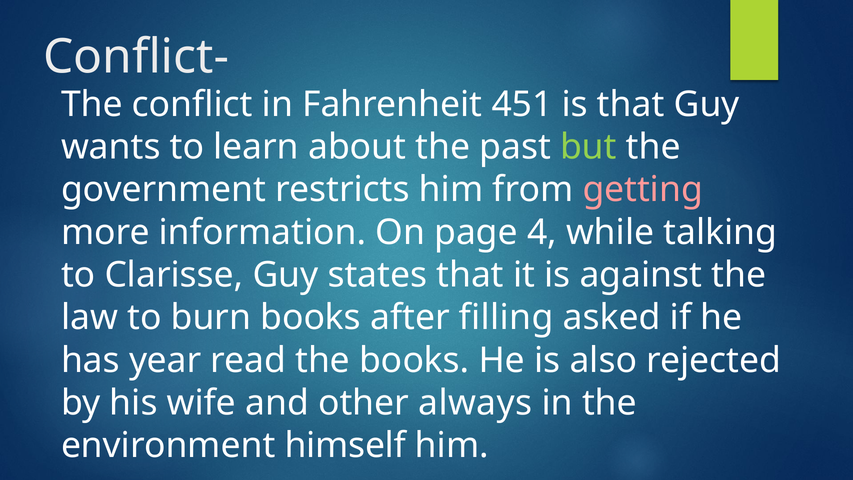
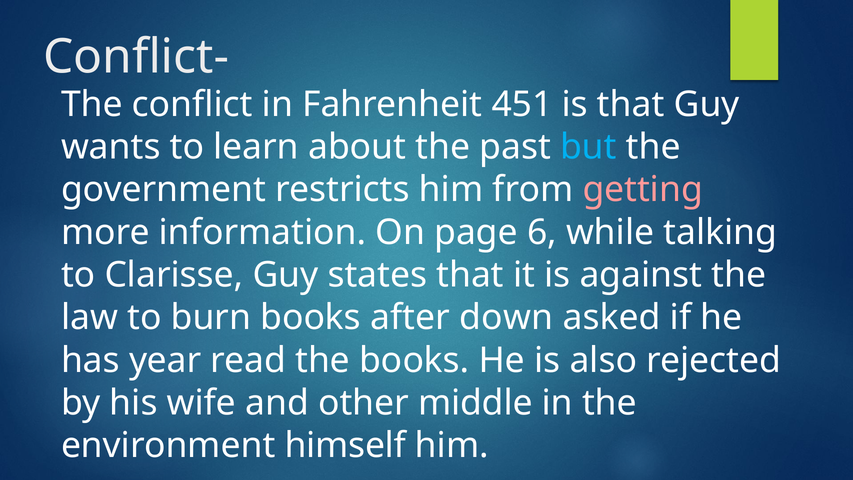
but colour: light green -> light blue (588, 147)
4: 4 -> 6 (542, 232)
filling: filling -> down (506, 318)
always: always -> middle (475, 403)
